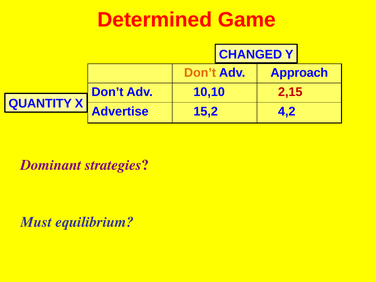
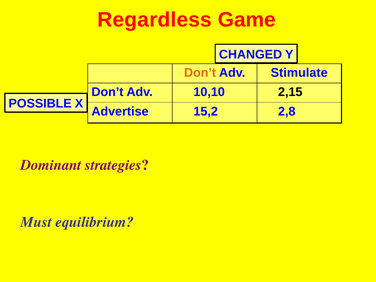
Determined: Determined -> Regardless (155, 20)
Approach: Approach -> Stimulate (299, 73)
2,15 colour: red -> black (290, 92)
QUANTITY: QUANTITY -> POSSIBLE (40, 104)
4,2: 4,2 -> 2,8 (287, 111)
